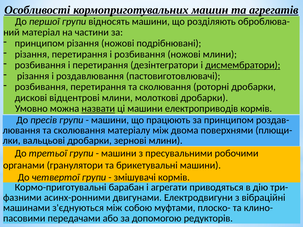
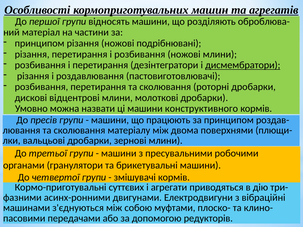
назвати underline: present -> none (98, 109)
електроприводів: електроприводів -> конструктивного (201, 109)
барабан: барабан -> суттєвих (126, 188)
